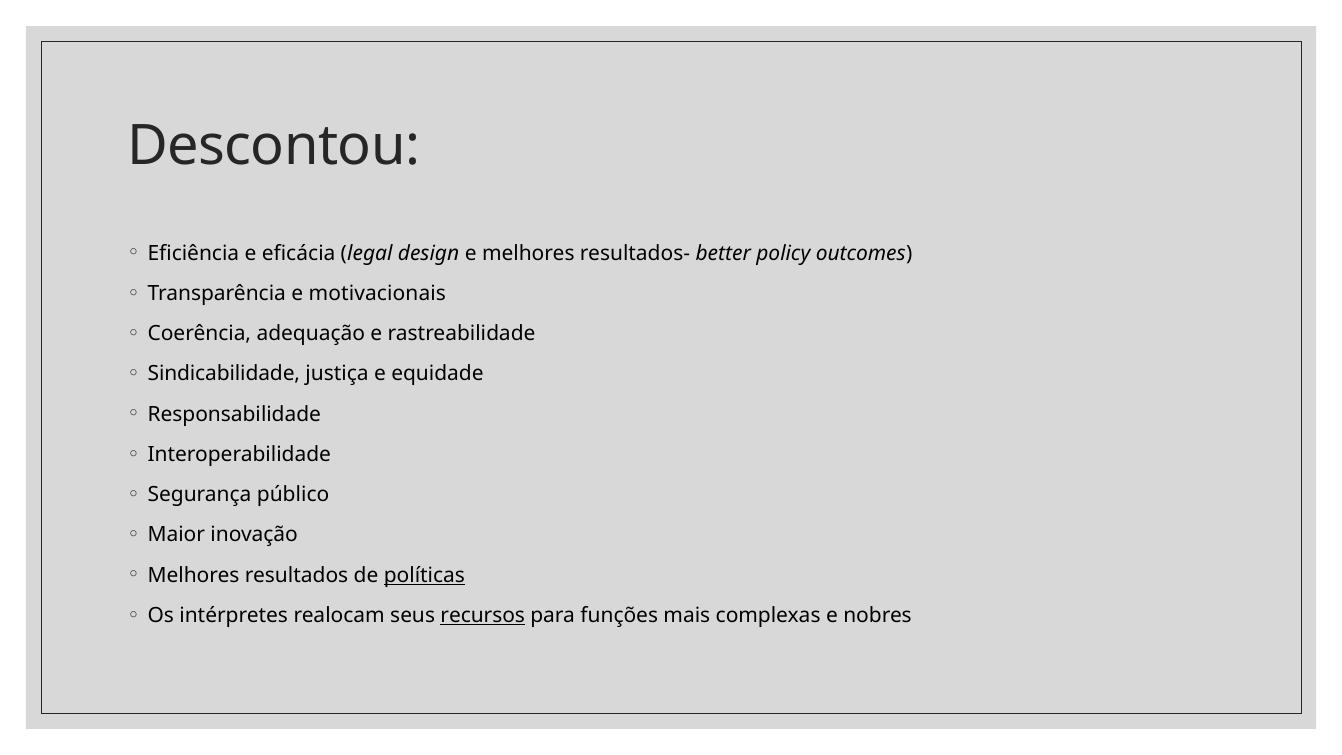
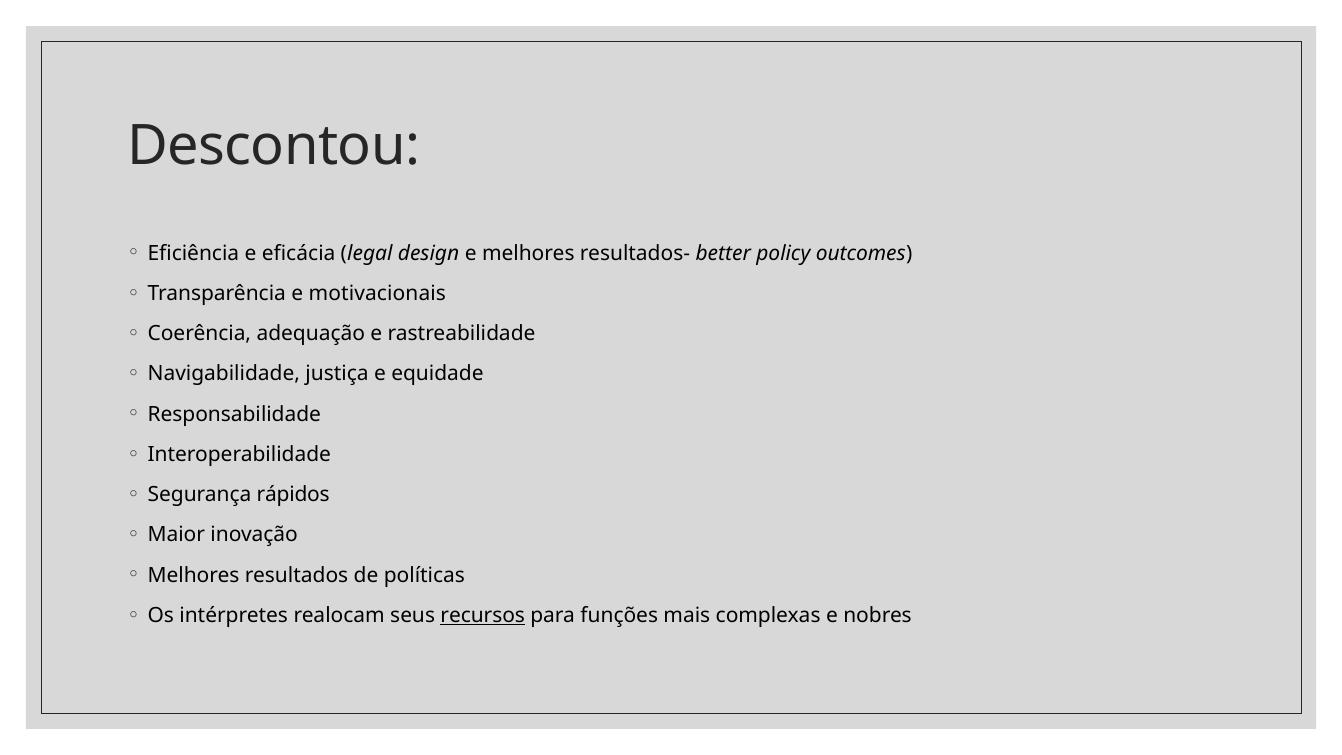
Sindicabilidade: Sindicabilidade -> Navigabilidade (224, 374)
público: público -> rápidos (293, 495)
políticas underline: present -> none (424, 575)
